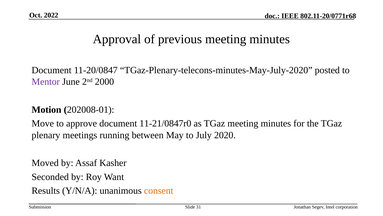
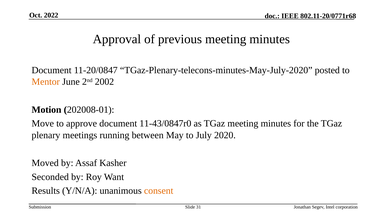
Mentor colour: purple -> orange (46, 82)
2000: 2000 -> 2002 (104, 82)
11-21/0847r0: 11-21/0847r0 -> 11-43/0847r0 (165, 123)
